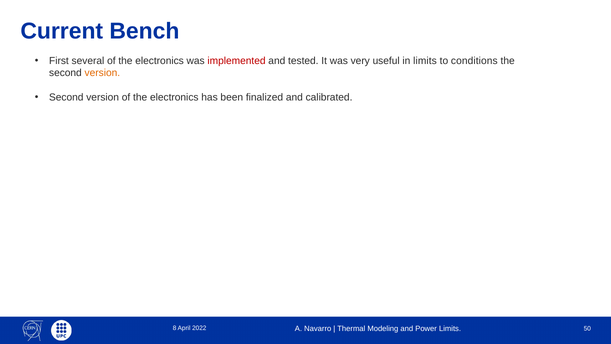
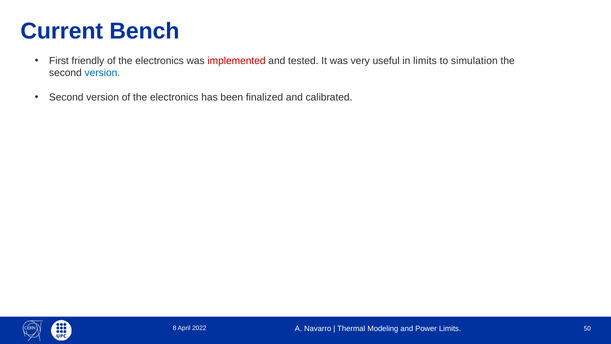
several: several -> friendly (88, 61)
conditions: conditions -> simulation (474, 61)
version colour: orange -> blue (102, 73)
